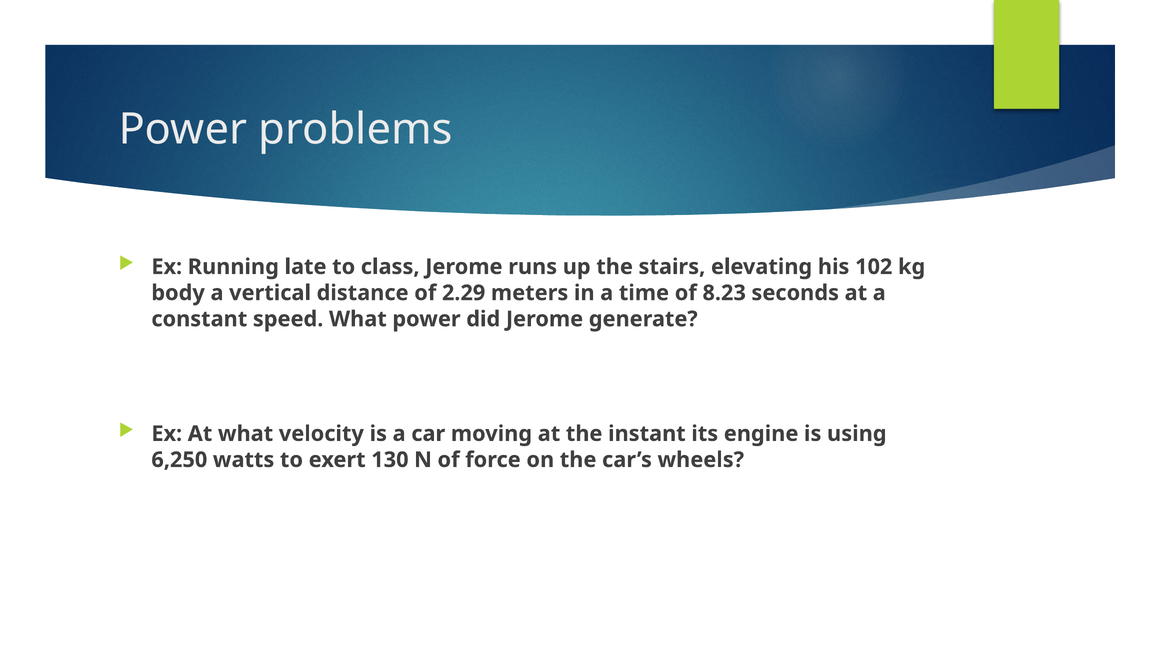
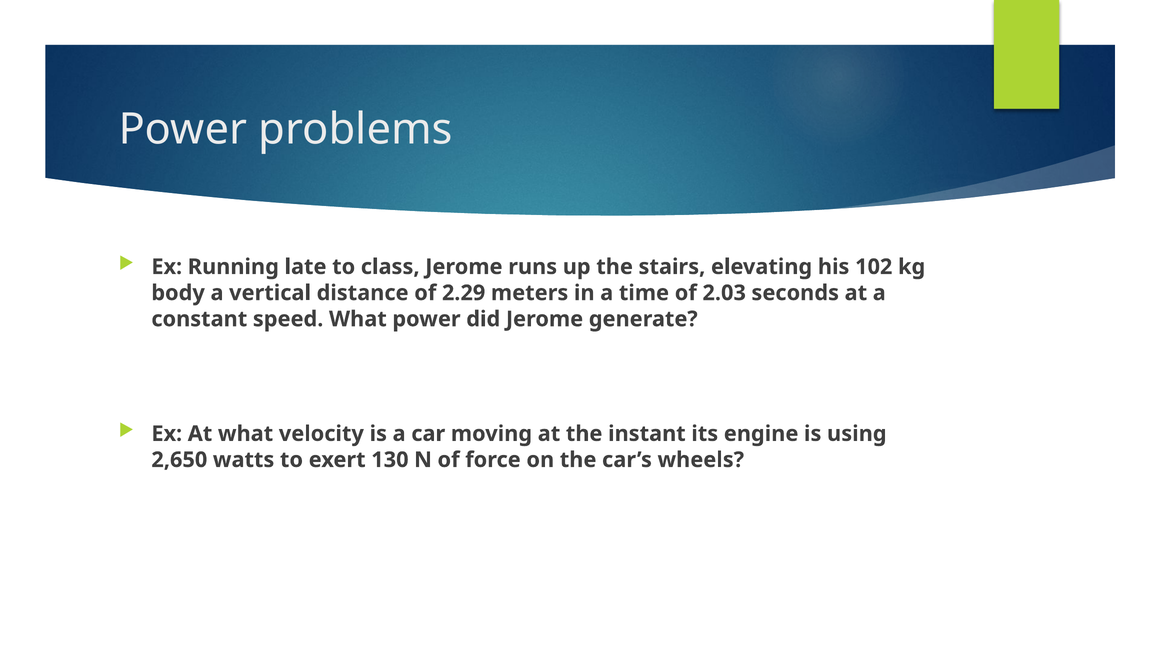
8.23: 8.23 -> 2.03 (724, 293)
6,250: 6,250 -> 2,650 (179, 460)
